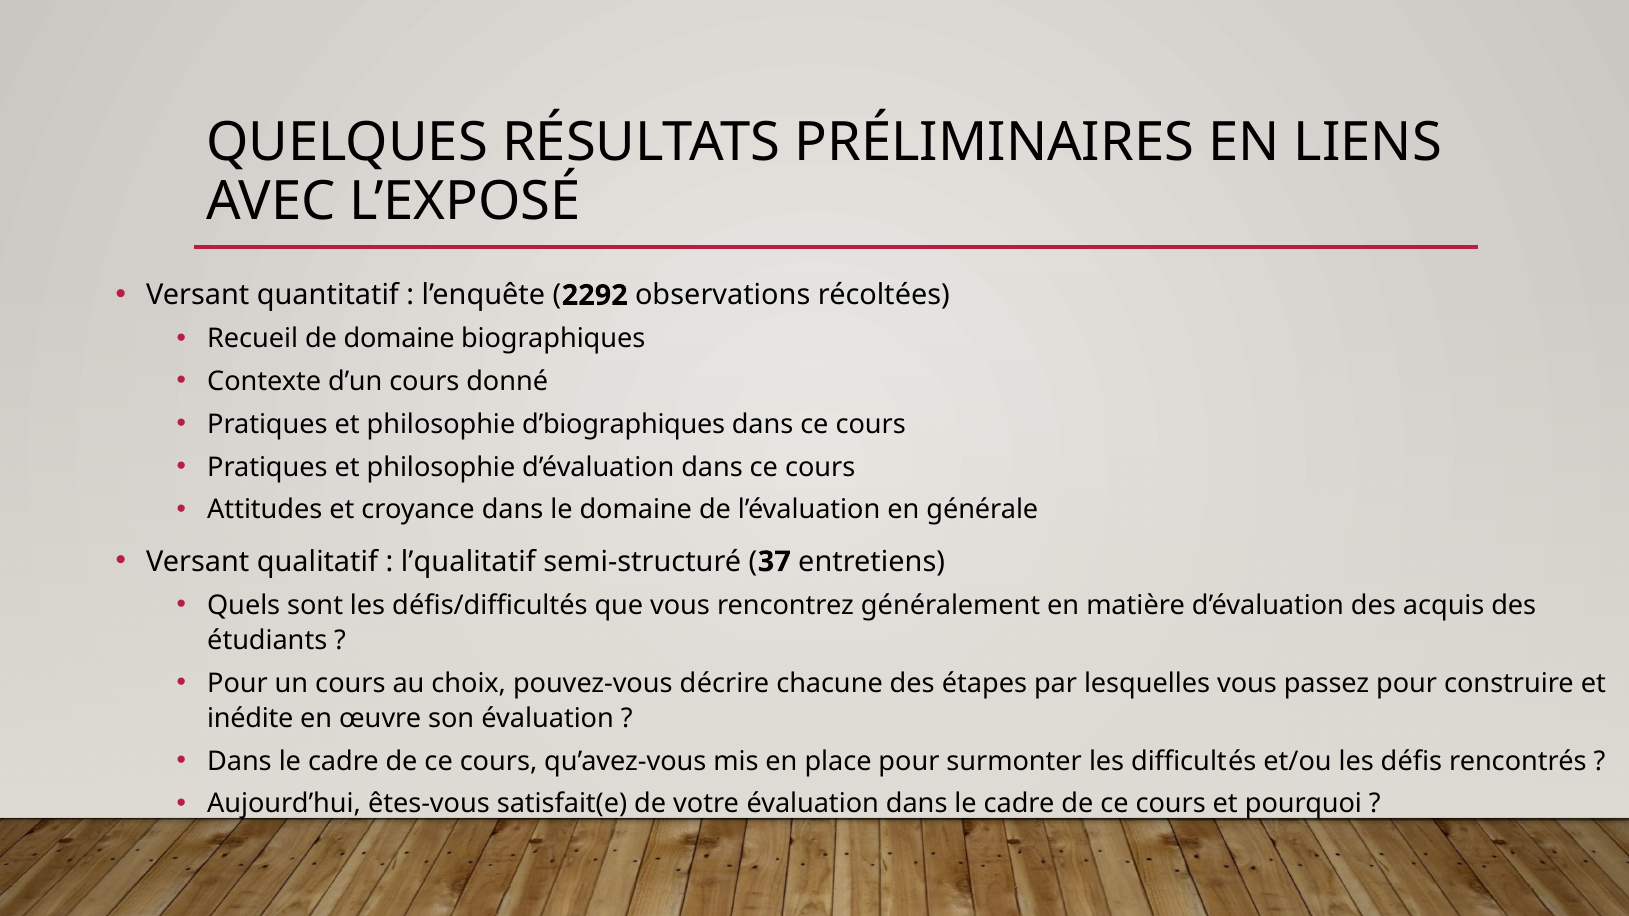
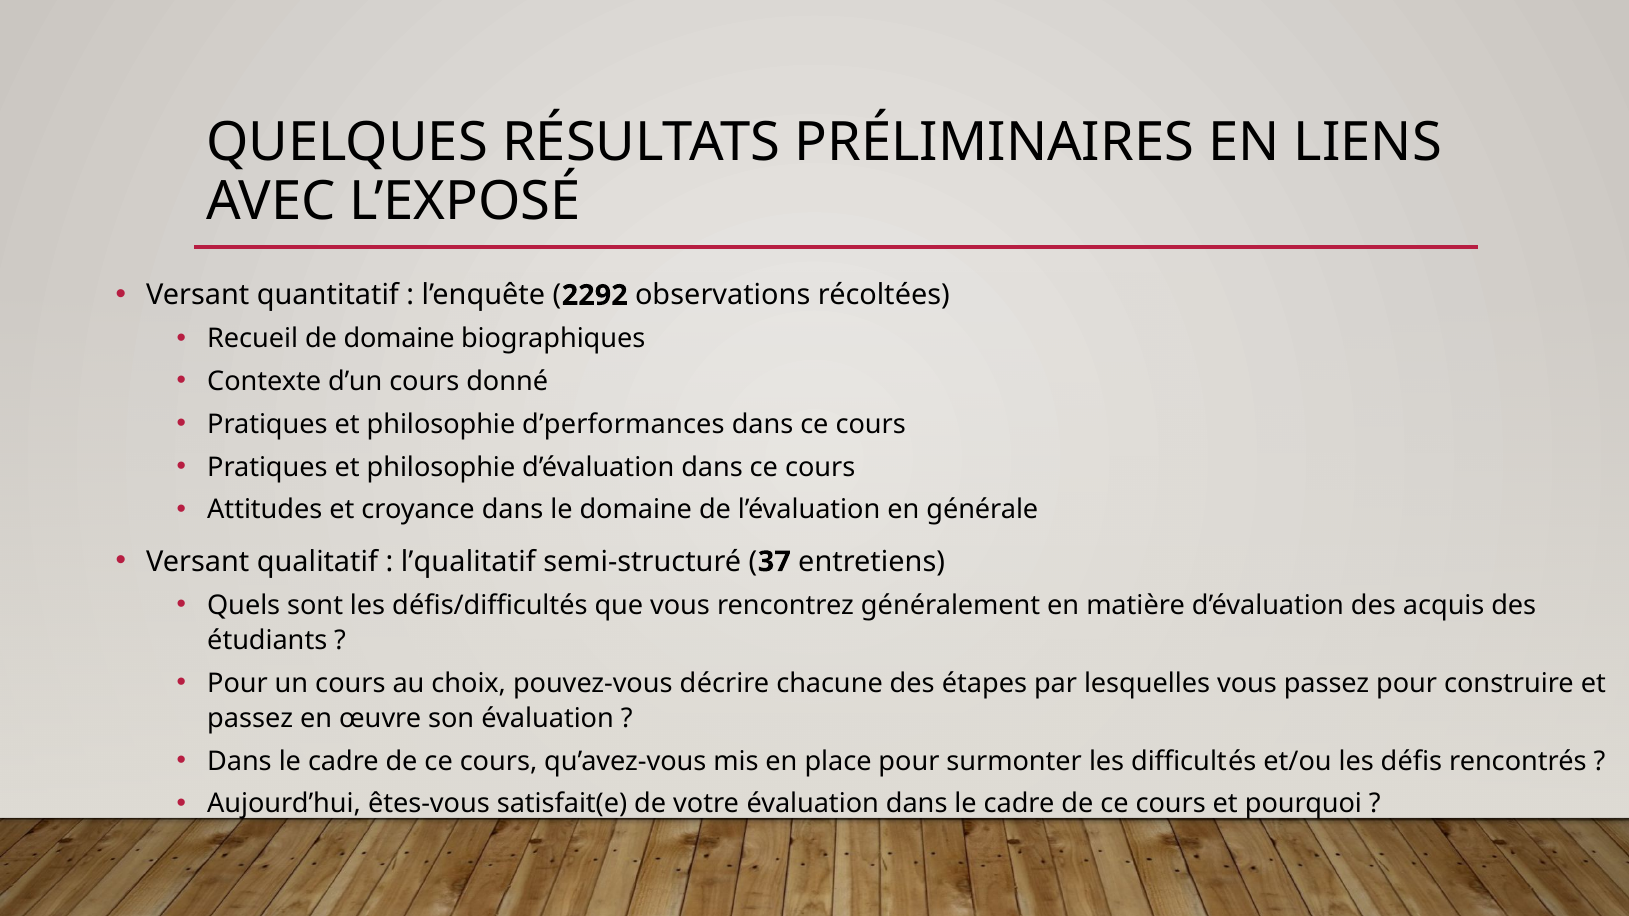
d’biographiques: d’biographiques -> d’performances (623, 425)
inédite: inédite -> passez (250, 719)
